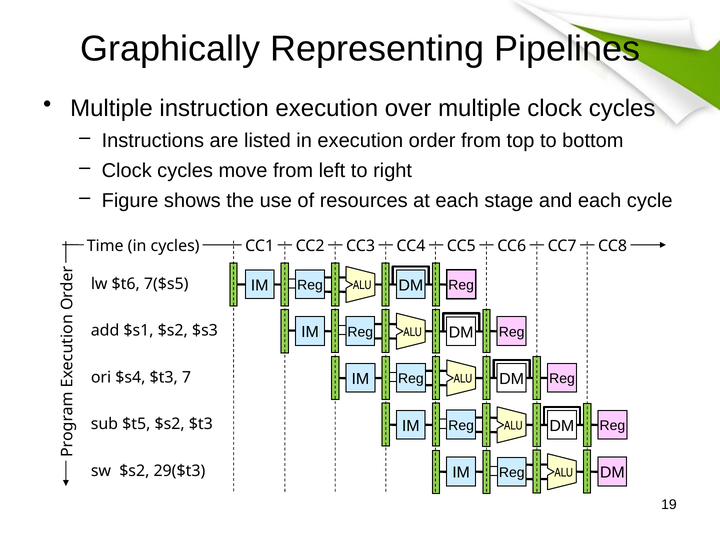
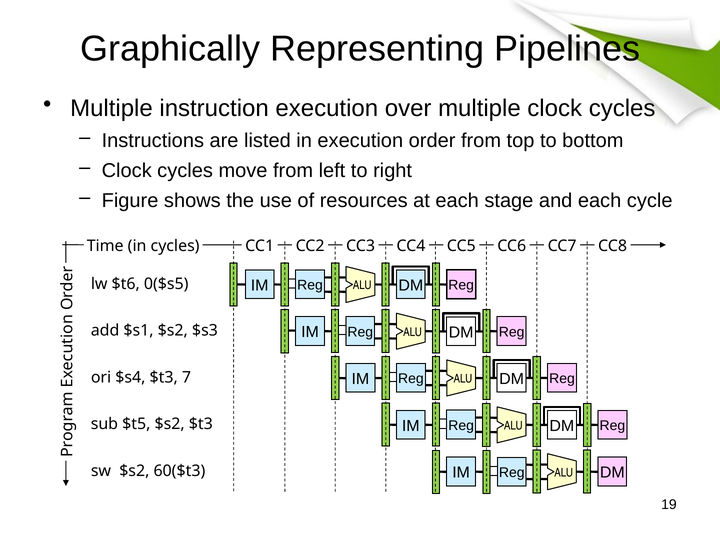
7($s5: 7($s5 -> 0($s5 (166, 284)
29($t3: 29($t3 -> 60($t3 (179, 471)
